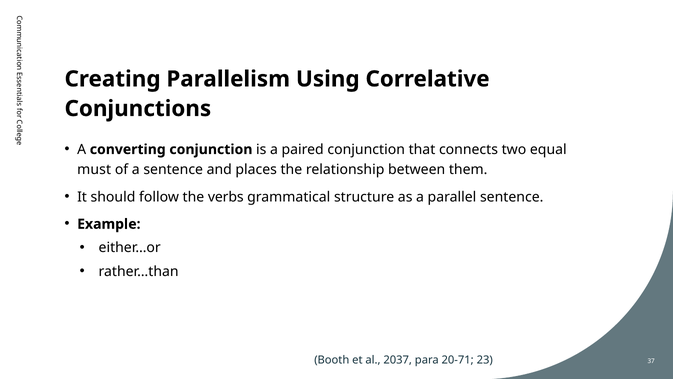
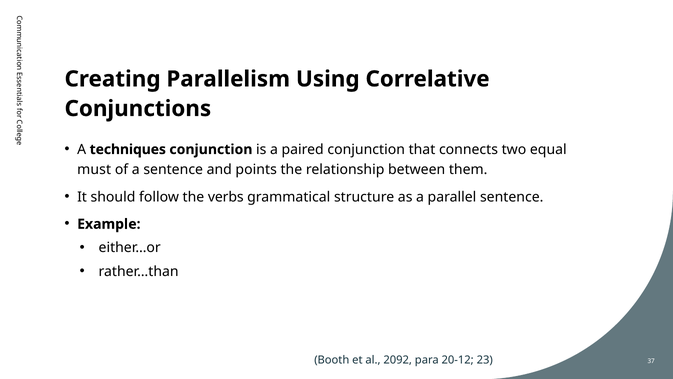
converting: converting -> techniques (128, 149)
places: places -> points (256, 169)
2037: 2037 -> 2092 (398, 360)
20-71: 20-71 -> 20-12 (458, 360)
